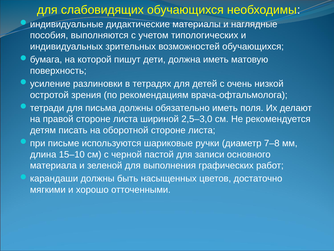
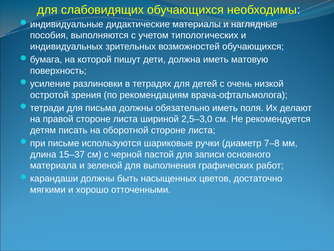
15–10: 15–10 -> 15–37 (72, 154)
